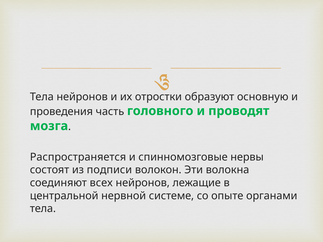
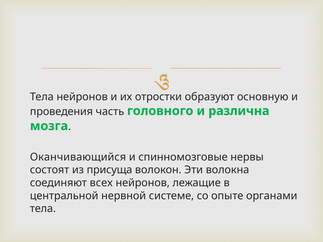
проводят: проводят -> различна (239, 111)
Распространяется: Распространяется -> Оканчивающийся (78, 157)
подписи: подписи -> присуща (109, 170)
